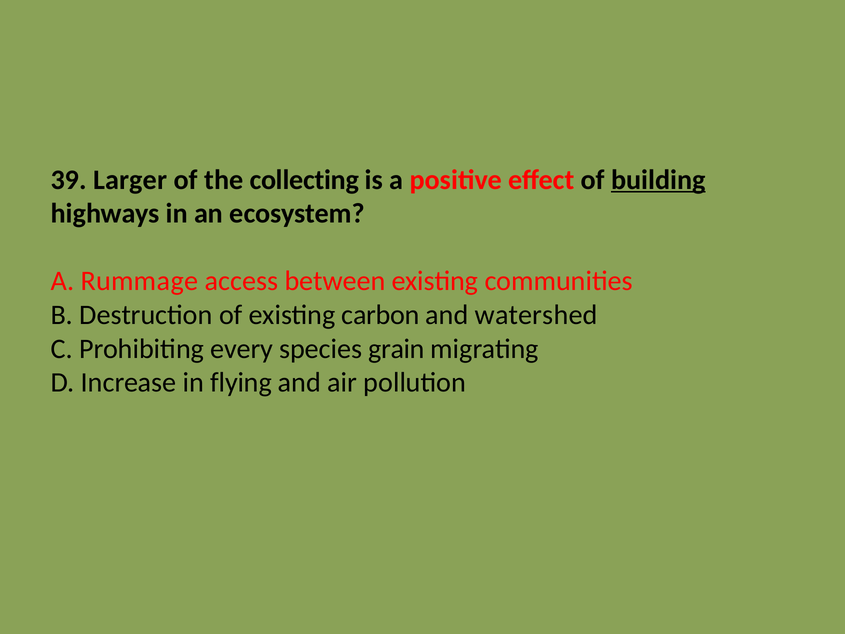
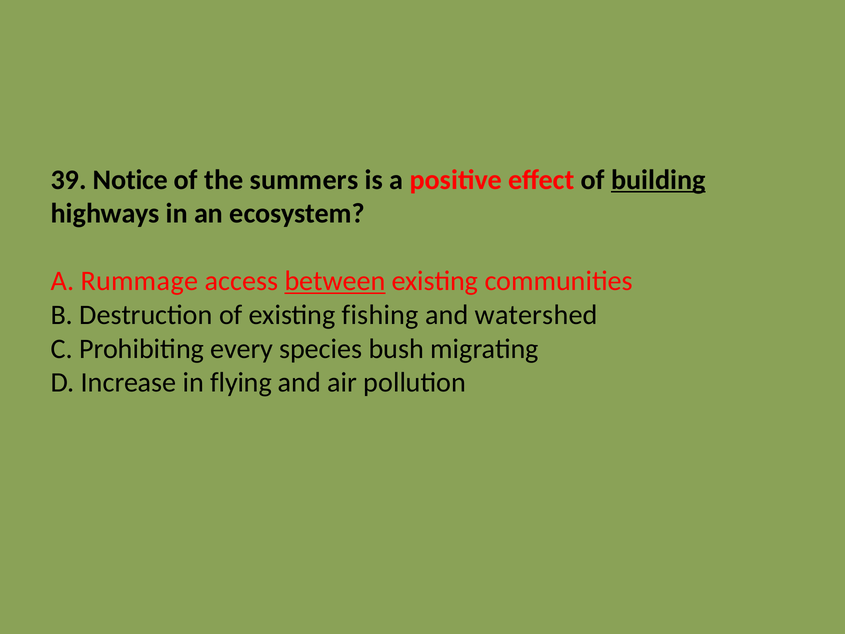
Larger: Larger -> Notice (130, 180)
collecting: collecting -> summers (304, 180)
between underline: none -> present (335, 281)
carbon: carbon -> fishing (380, 315)
grain: grain -> bush (396, 349)
